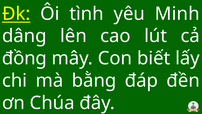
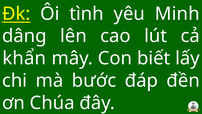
đồng: đồng -> khẩn (24, 58)
bằng: bằng -> bước (94, 80)
